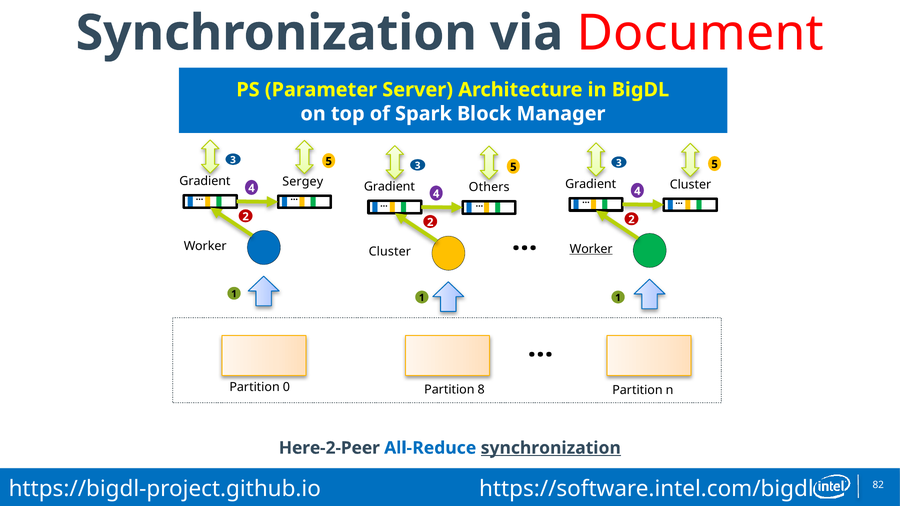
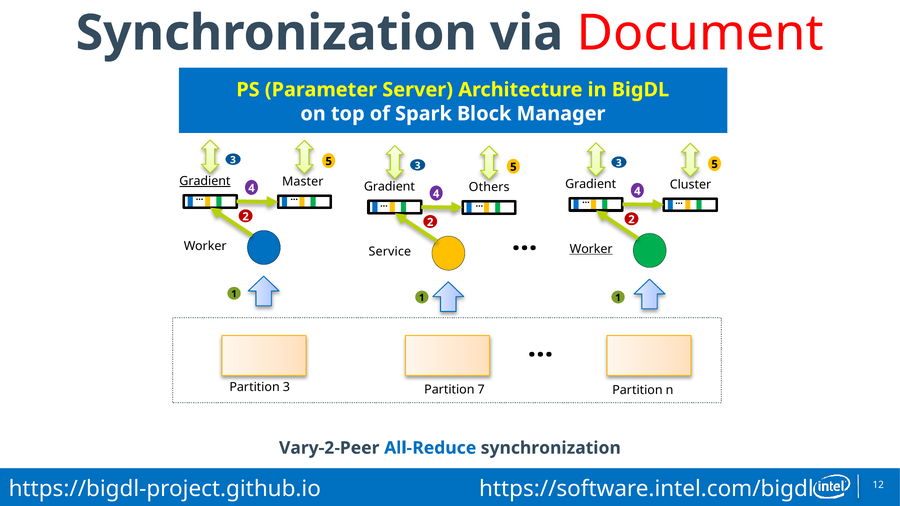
Gradient underline: none -> present (205, 181)
Sergey: Sergey -> Master (303, 182)
Cluster: Cluster -> Service (390, 252)
Partition 0: 0 -> 3 (286, 387)
8: 8 -> 7 (481, 390)
Here-2-Peer: Here-2-Peer -> Vary-2-Peer (329, 448)
synchronization underline: present -> none (551, 448)
82: 82 -> 12 (878, 485)
